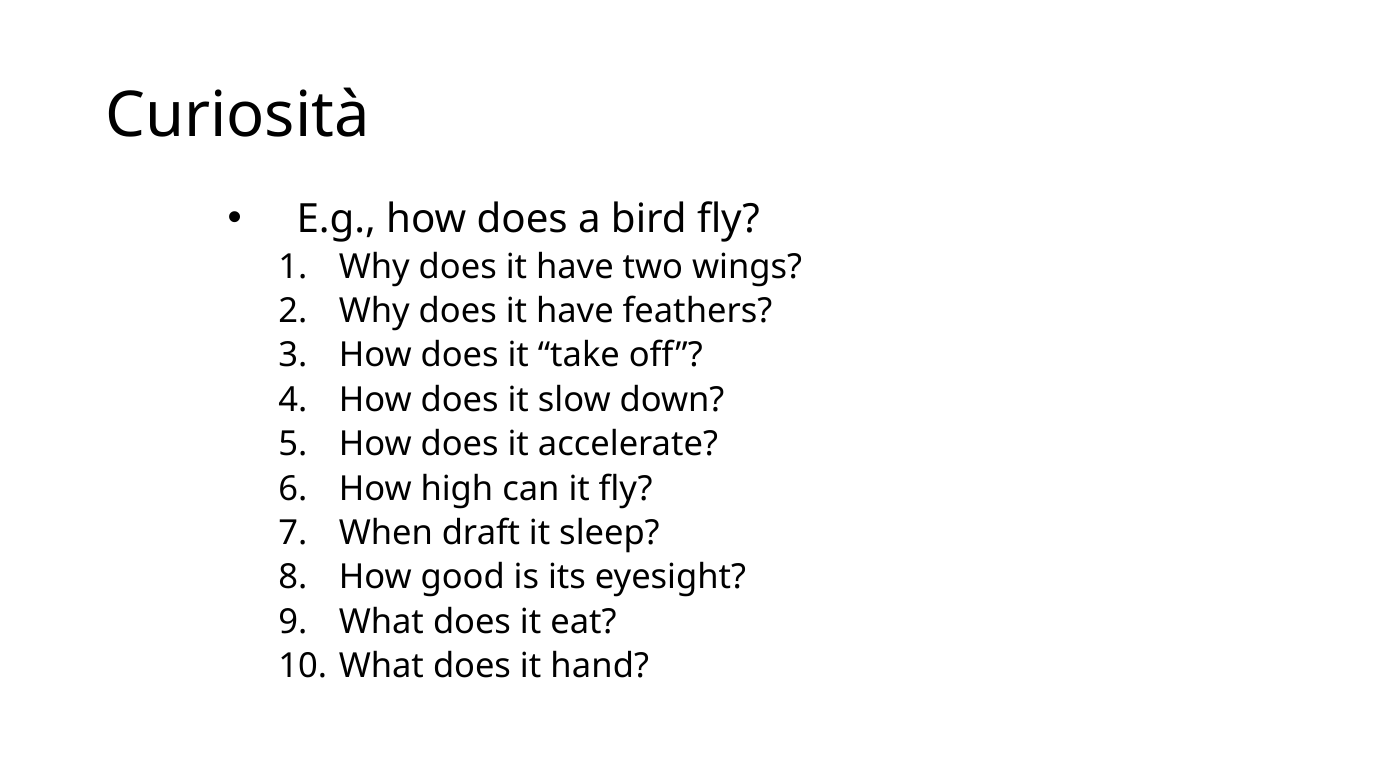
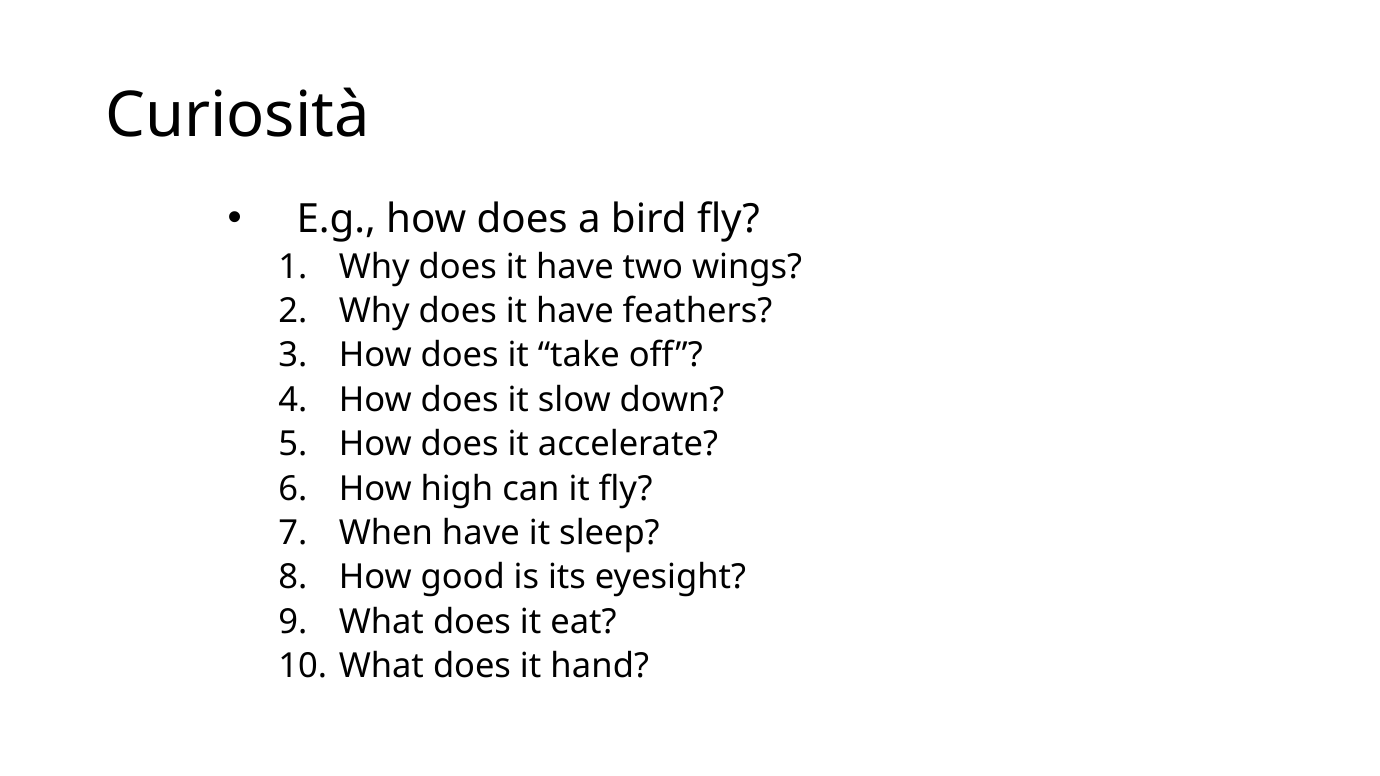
When draft: draft -> have (481, 533)
